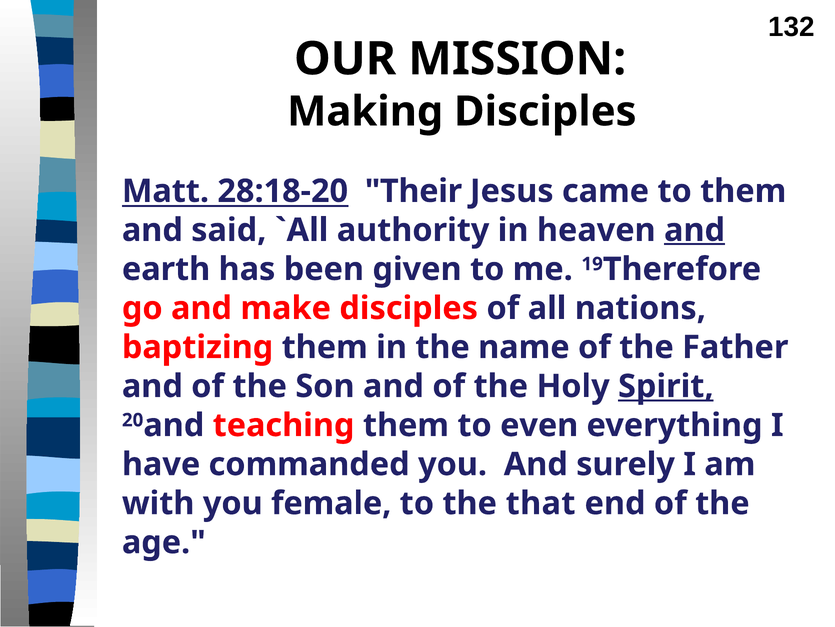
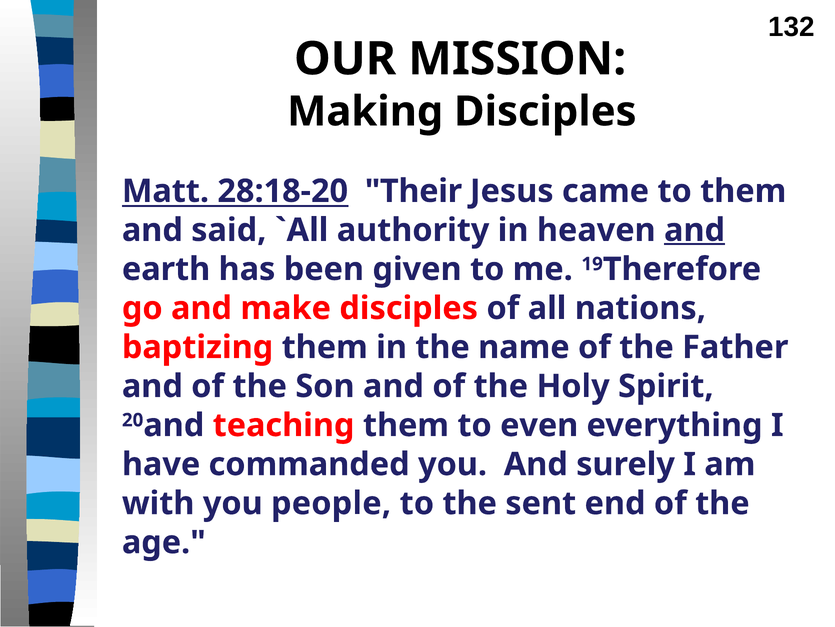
Spirit underline: present -> none (666, 386)
female: female -> people (331, 503)
that: that -> sent (541, 503)
